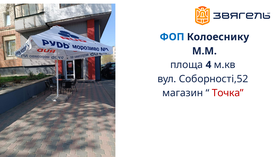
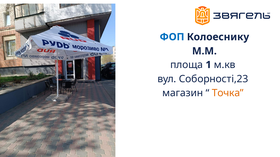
4: 4 -> 1 (208, 65)
Соборності,52: Соборності,52 -> Соборності,23 (214, 79)
Точка colour: red -> orange (228, 93)
